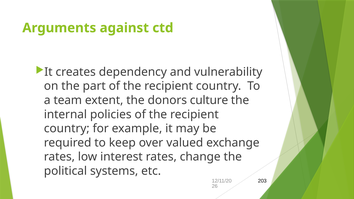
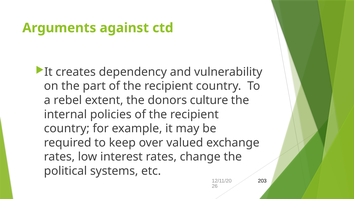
team: team -> rebel (68, 100)
